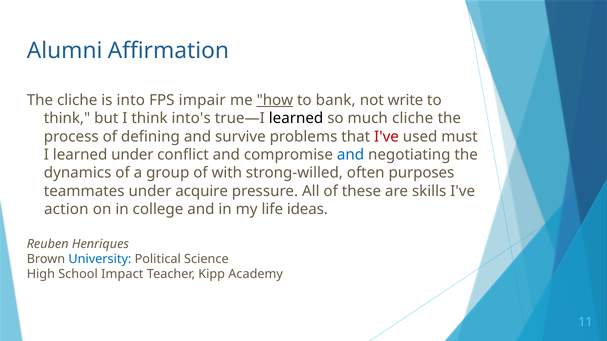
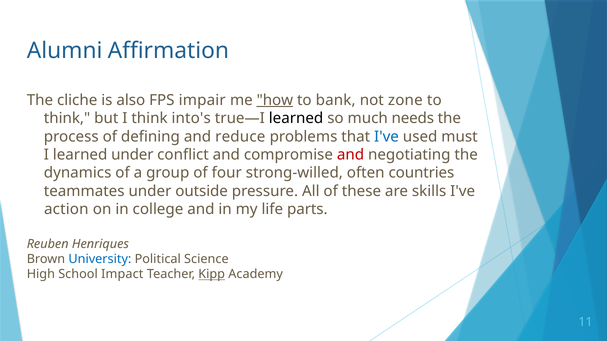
into: into -> also (131, 100)
write: write -> zone (405, 100)
much cliche: cliche -> needs (413, 119)
survive: survive -> reduce (240, 137)
I've colour: red -> blue (387, 137)
and colour: blue -> red (351, 155)
with: with -> four (227, 173)
purposes: purposes -> countries (421, 173)
acquire: acquire -> outside (202, 191)
ideas: ideas -> parts (307, 210)
Kipp underline: none -> present (212, 275)
